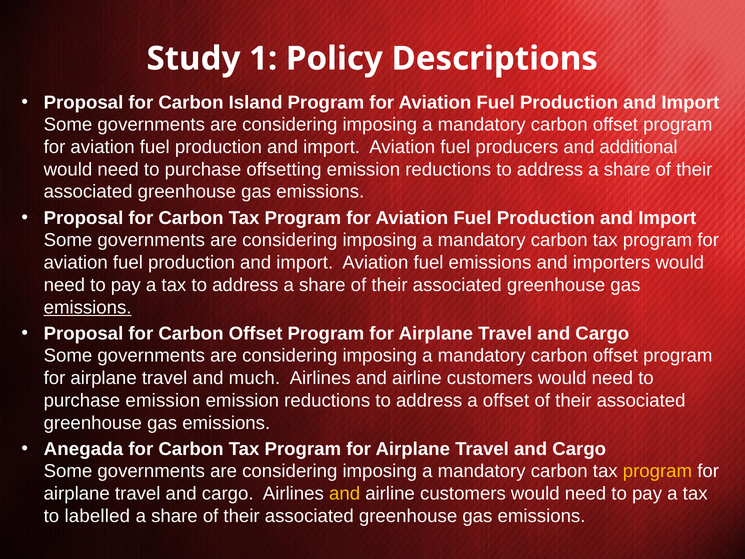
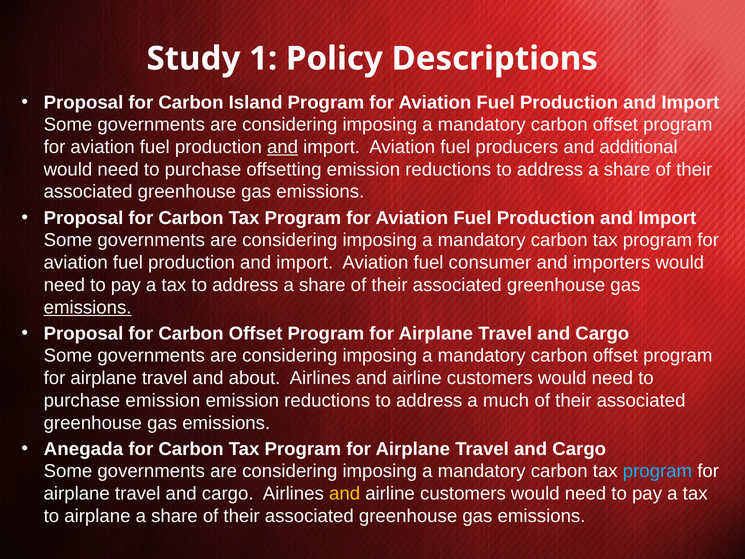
and underline: none -> present (283, 147)
fuel emissions: emissions -> consumer (490, 263)
much: much -> about (255, 378)
a offset: offset -> much (506, 400)
program colour: yellow -> light blue (657, 471)
to labelled: labelled -> airplane (97, 516)
